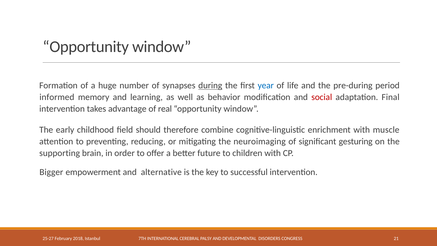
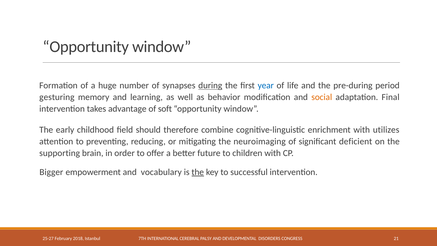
informed: informed -> gesturing (57, 97)
social colour: red -> orange (322, 97)
real: real -> soft (165, 109)
muscle: muscle -> utilizes (386, 130)
gesturing: gesturing -> deficient (356, 141)
alternative: alternative -> vocabulary (161, 172)
the underline: none -> present (198, 172)
